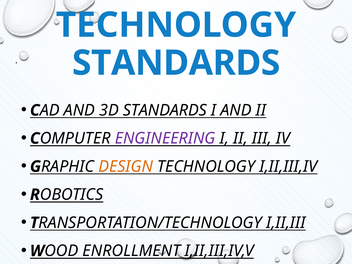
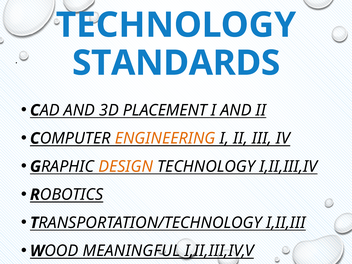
3D STANDARDS: STANDARDS -> PLACEMENT (165, 110)
ENGINEERING colour: purple -> orange (165, 138)
ENROLLMENT: ENROLLMENT -> MEANINGFUL (131, 251)
